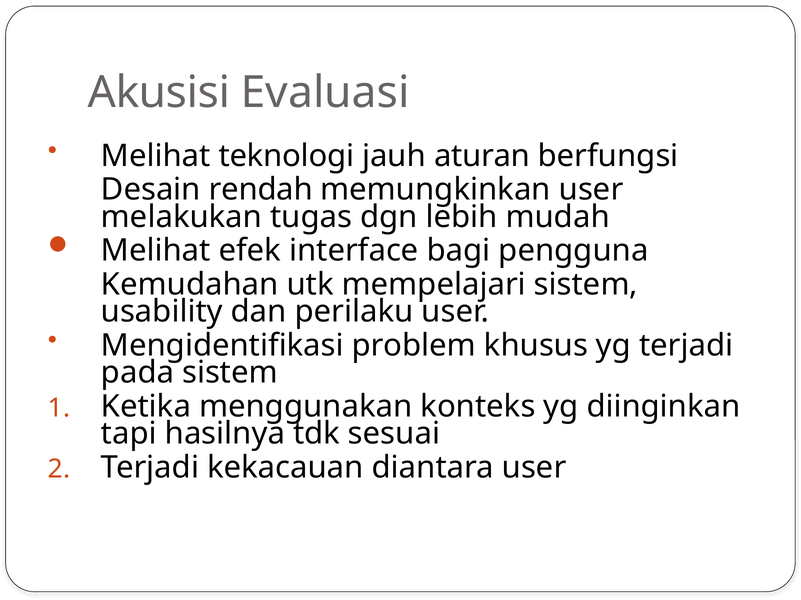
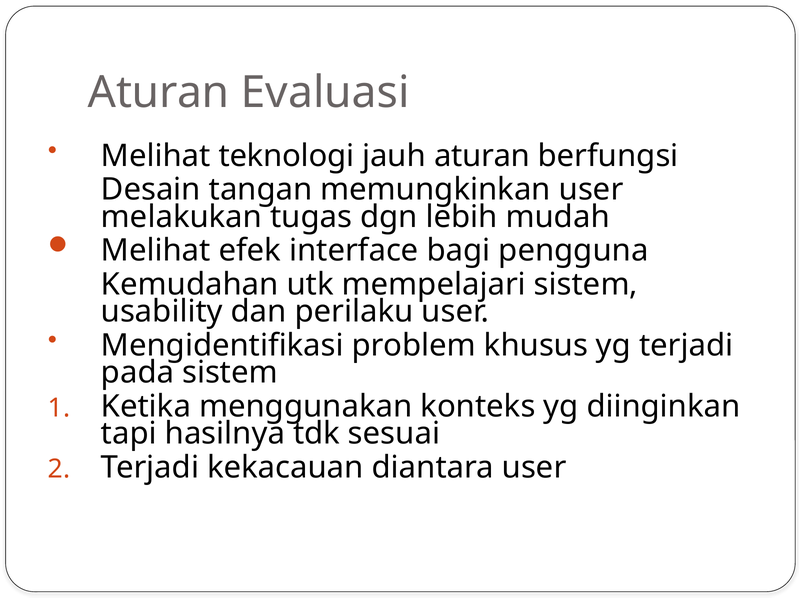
Akusisi: Akusisi -> Aturan (159, 93)
rendah: rendah -> tangan (261, 190)
